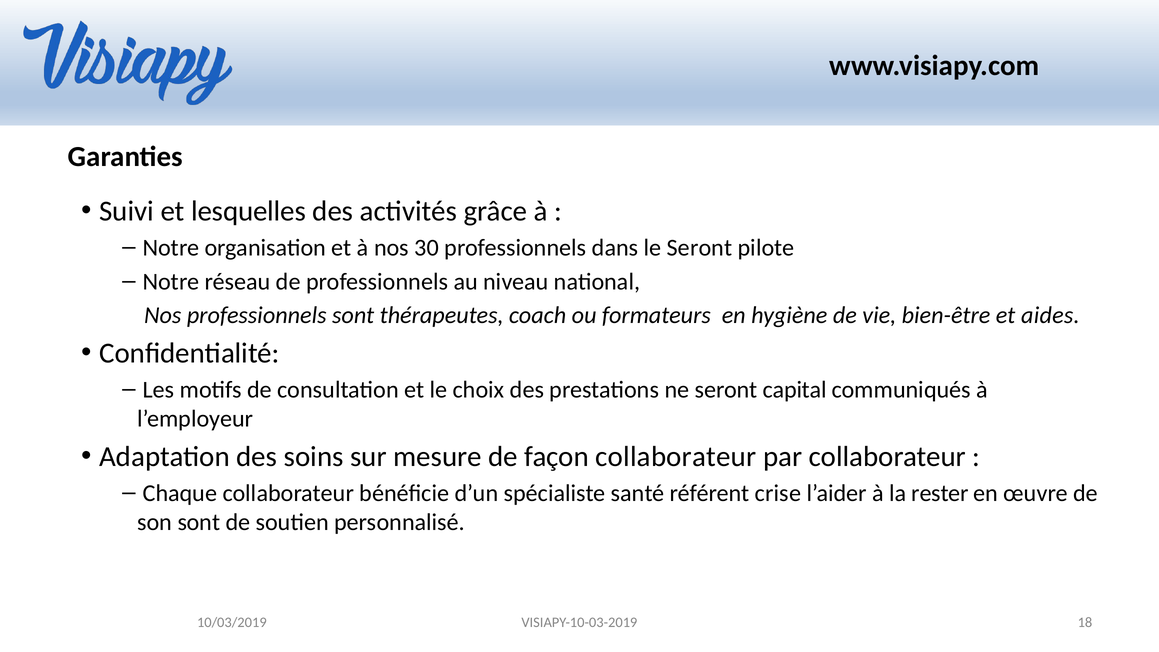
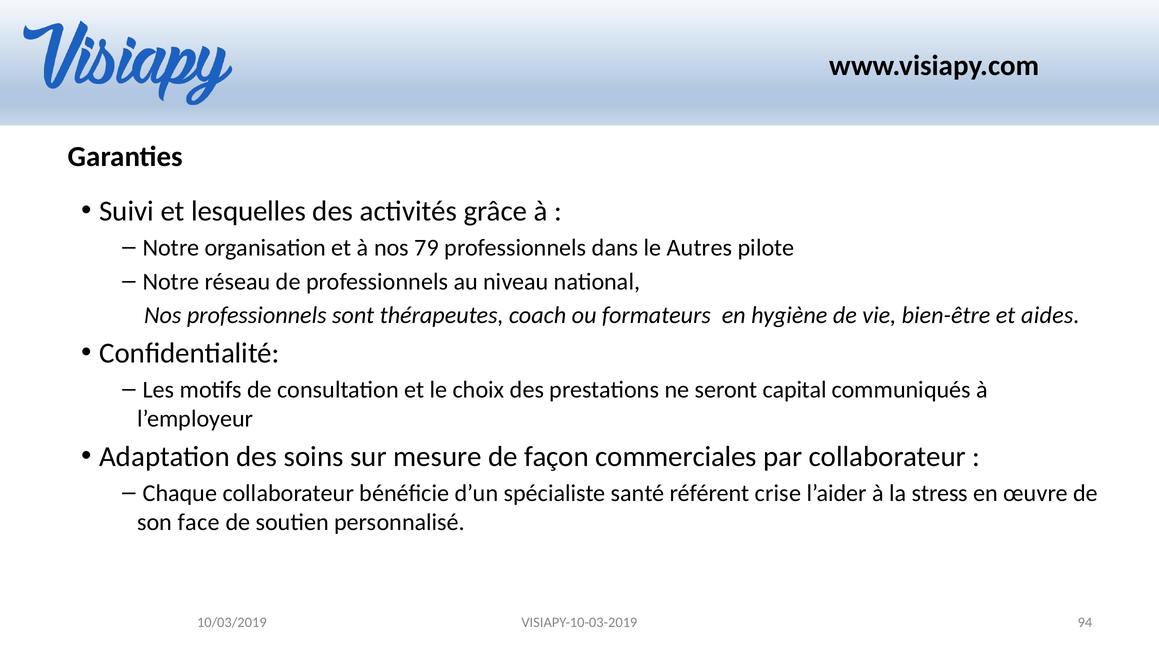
30: 30 -> 79 (427, 248)
le Seront: Seront -> Autres (699, 248)
façon collaborateur: collaborateur -> commerciales (676, 457)
rester: rester -> stress (940, 493)
son sont: sont -> face (199, 522)
18: 18 -> 94 (1085, 622)
